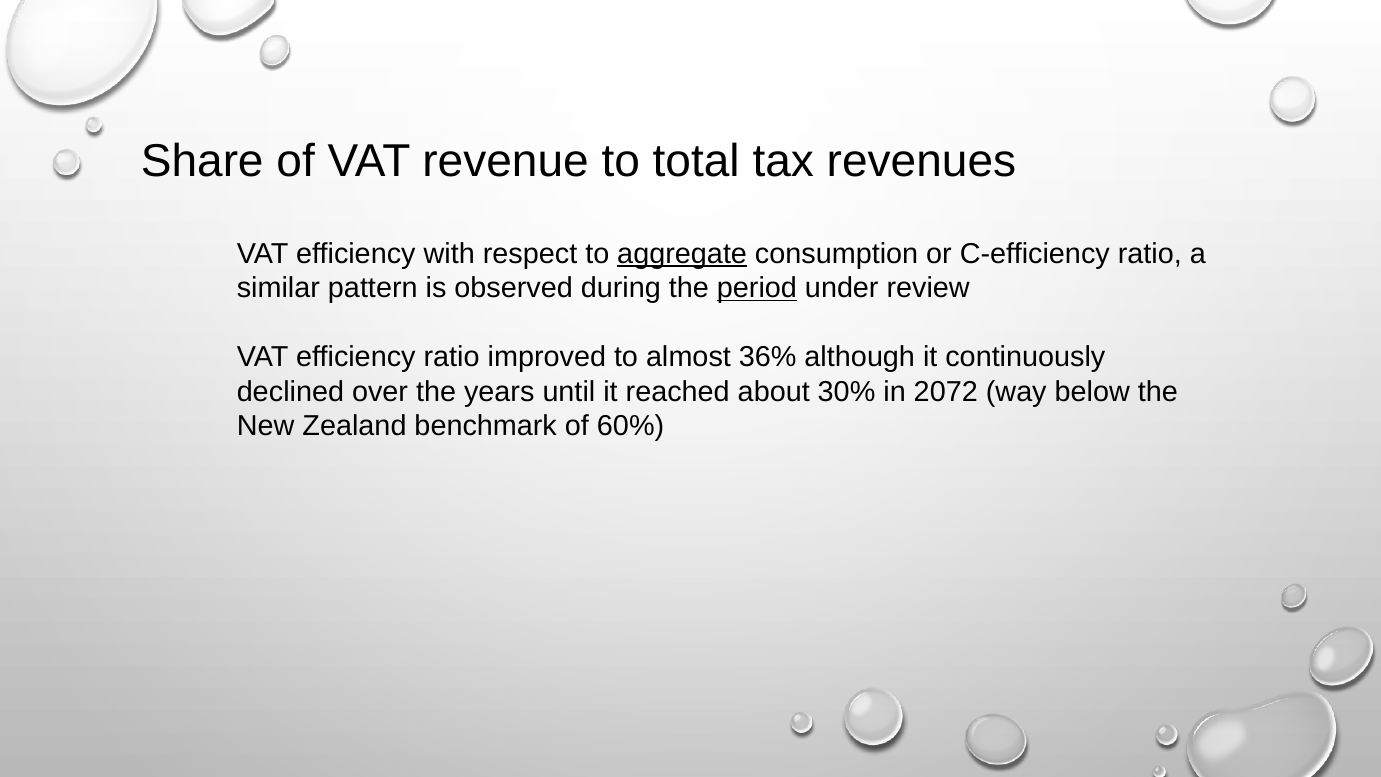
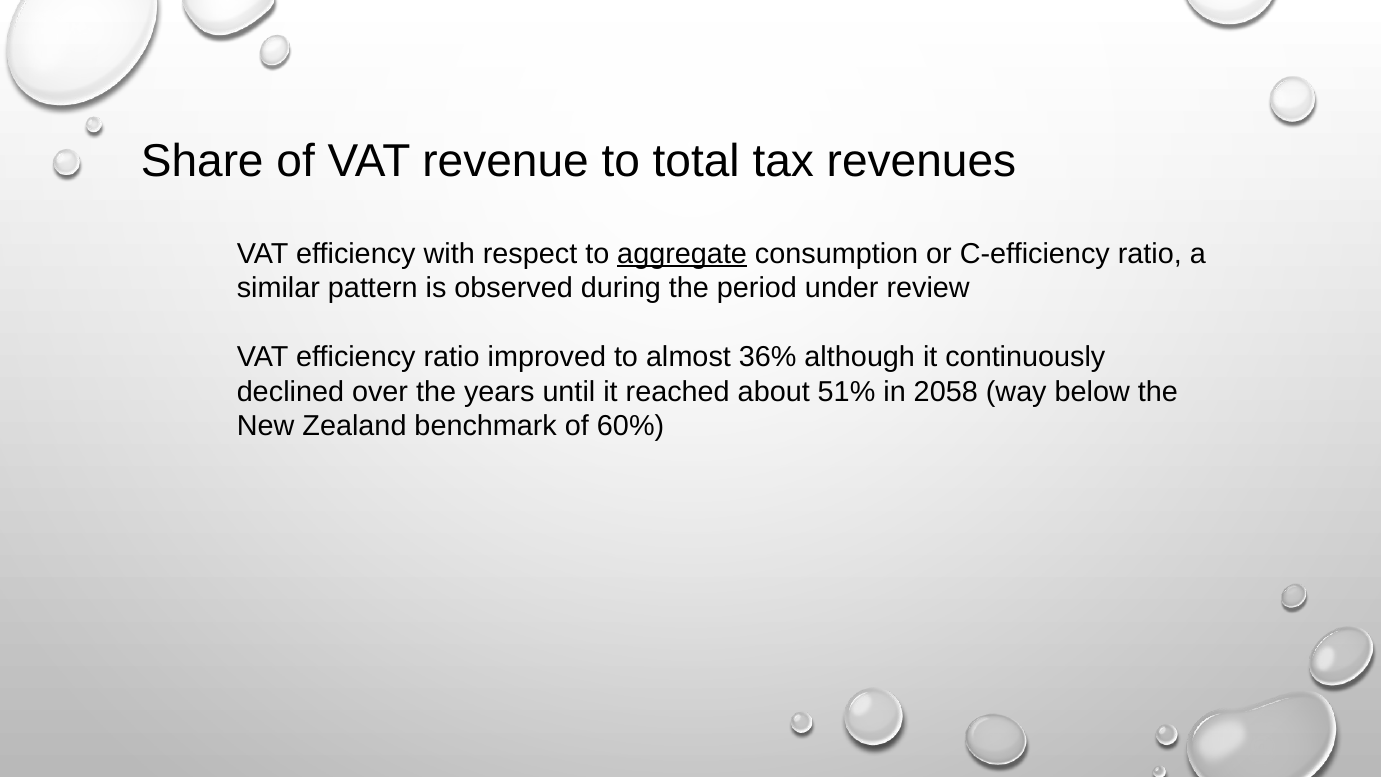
period underline: present -> none (757, 288)
30%: 30% -> 51% (847, 392)
2072: 2072 -> 2058 (946, 392)
